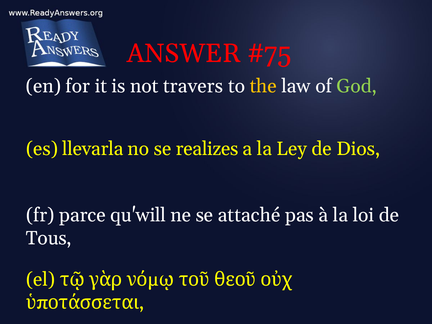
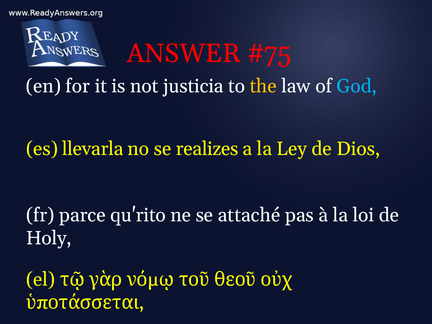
travers: travers -> justicia (193, 86)
God colour: light green -> light blue (357, 86)
qu'will: qu'will -> qu'rito (138, 215)
Tous: Tous -> Holy (49, 238)
